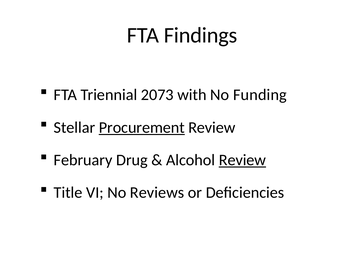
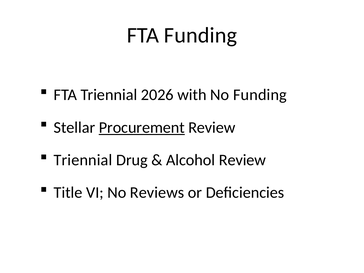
FTA Findings: Findings -> Funding (200, 35)
2073: 2073 -> 2026 (157, 95)
February: February -> Triennial (83, 160)
Review underline: present -> none (242, 160)
